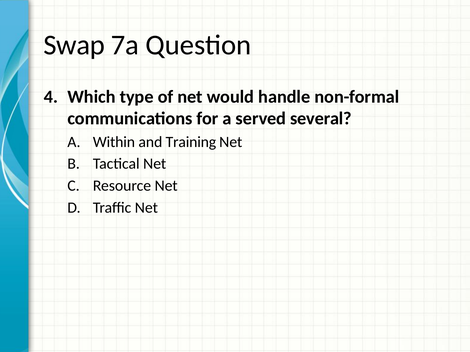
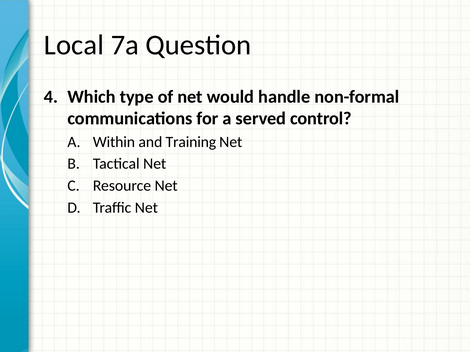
Swap: Swap -> Local (74, 45)
several: several -> control (321, 119)
